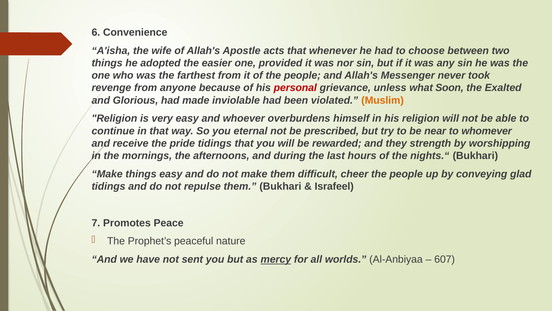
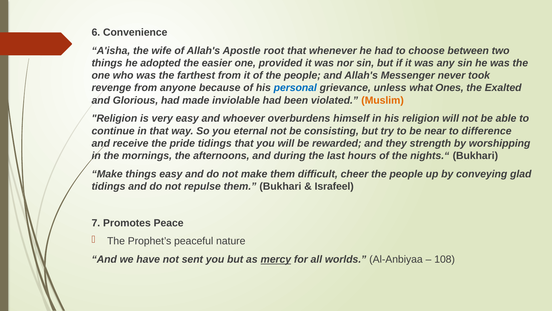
acts: acts -> root (274, 51)
personal colour: red -> blue (295, 88)
Soon: Soon -> Ones (449, 88)
prescribed: prescribed -> consisting (332, 131)
whomever: whomever -> difference (487, 131)
607: 607 -> 108 (445, 259)
